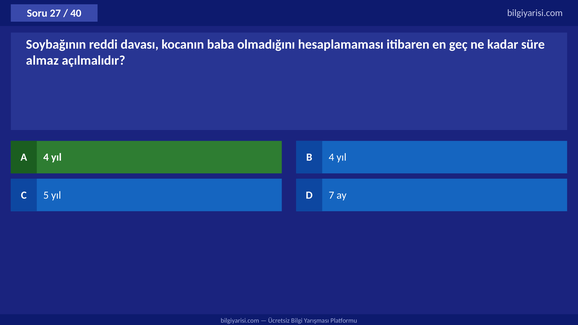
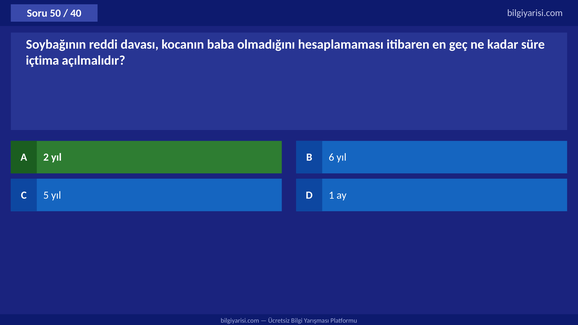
27: 27 -> 50 (55, 13)
almaz: almaz -> içtima (42, 61)
A 4: 4 -> 2 (46, 157)
B 4: 4 -> 6 (331, 157)
7: 7 -> 1 (331, 195)
